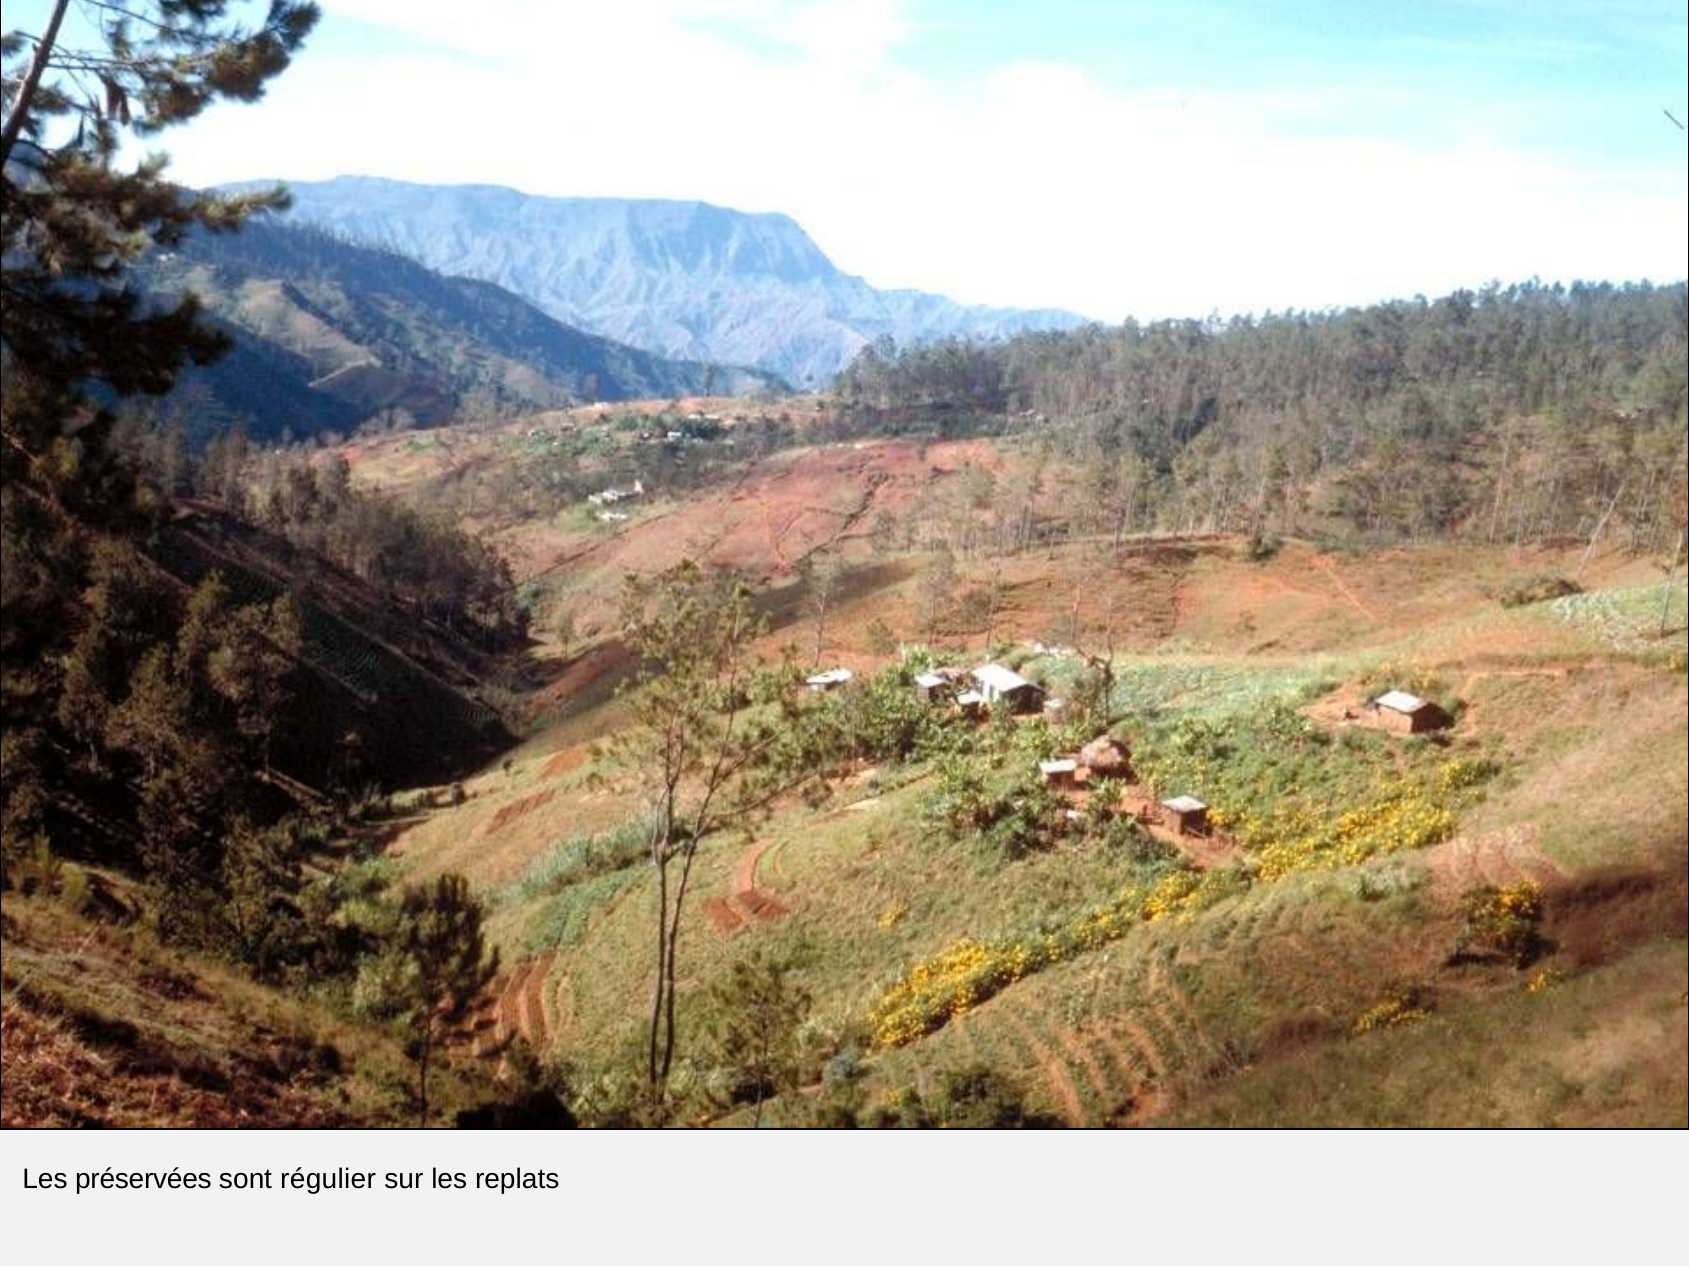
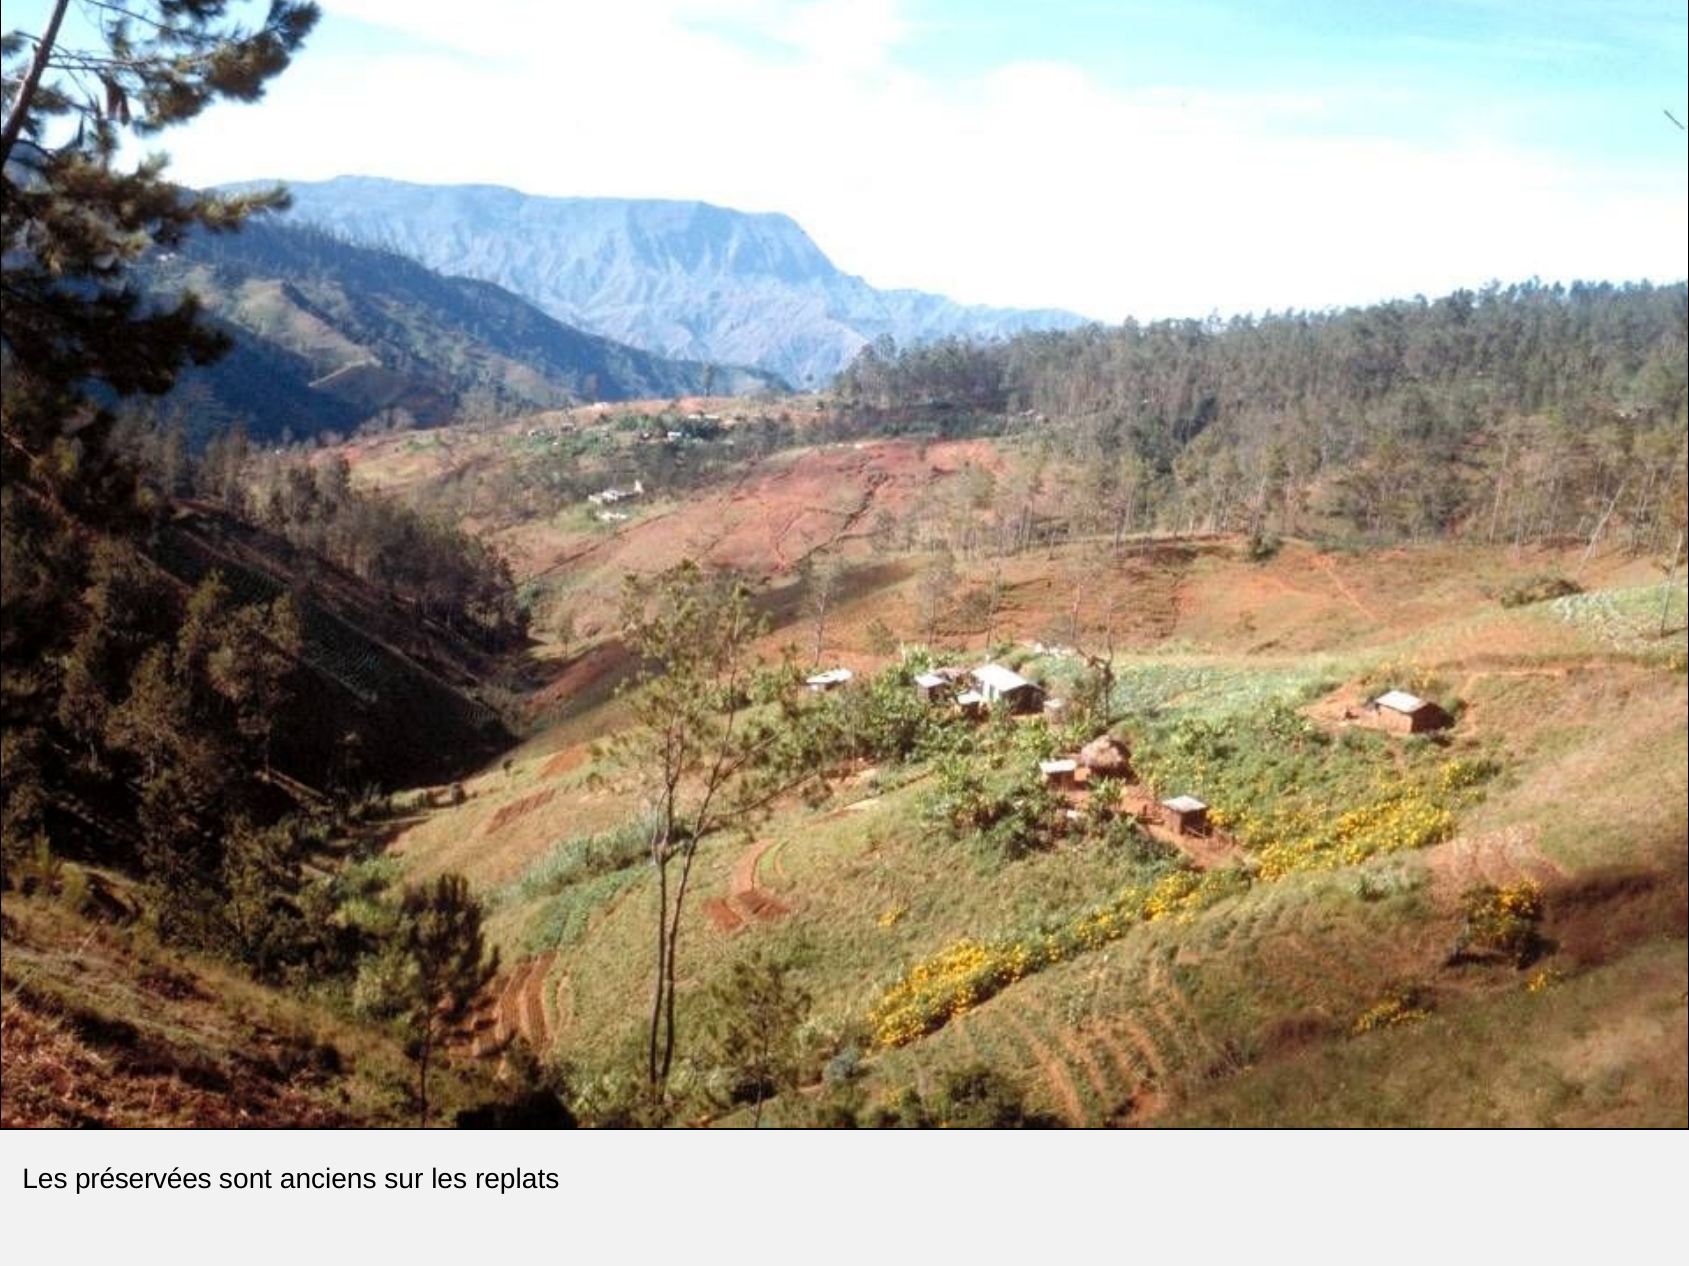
régulier: régulier -> anciens (328, 1180)
